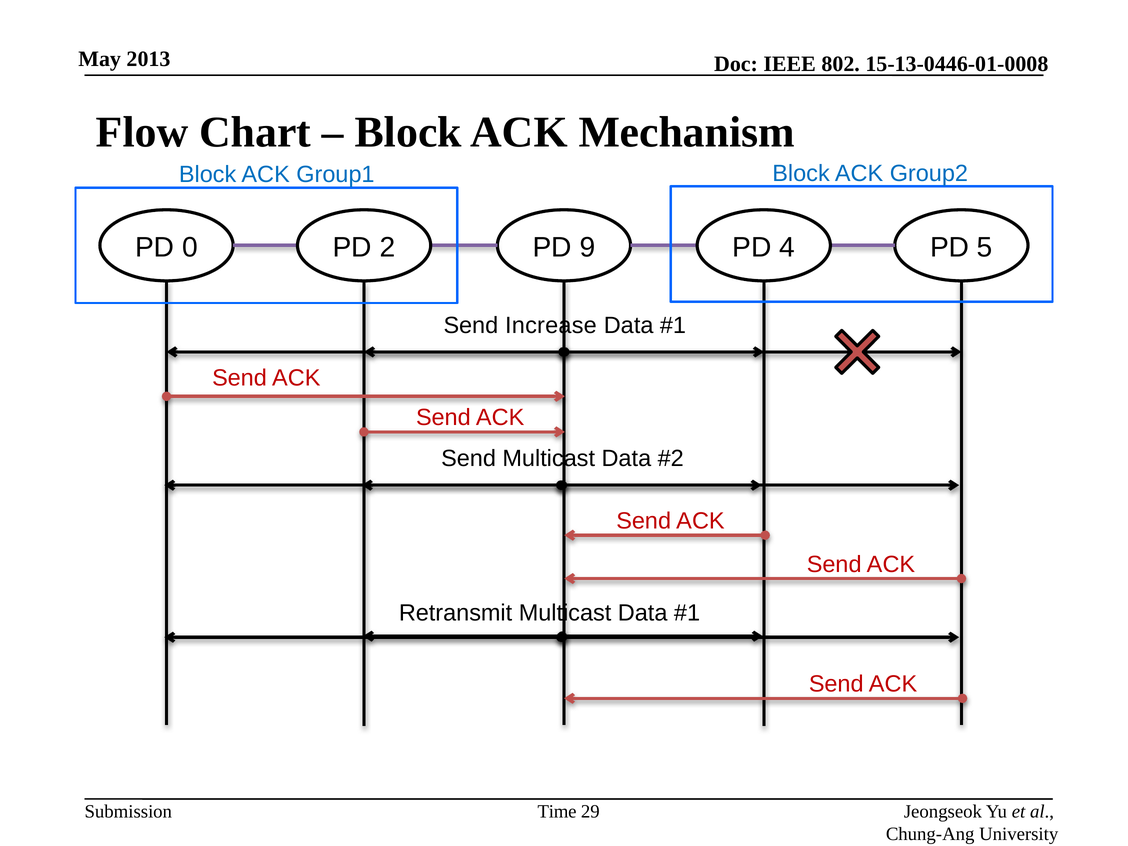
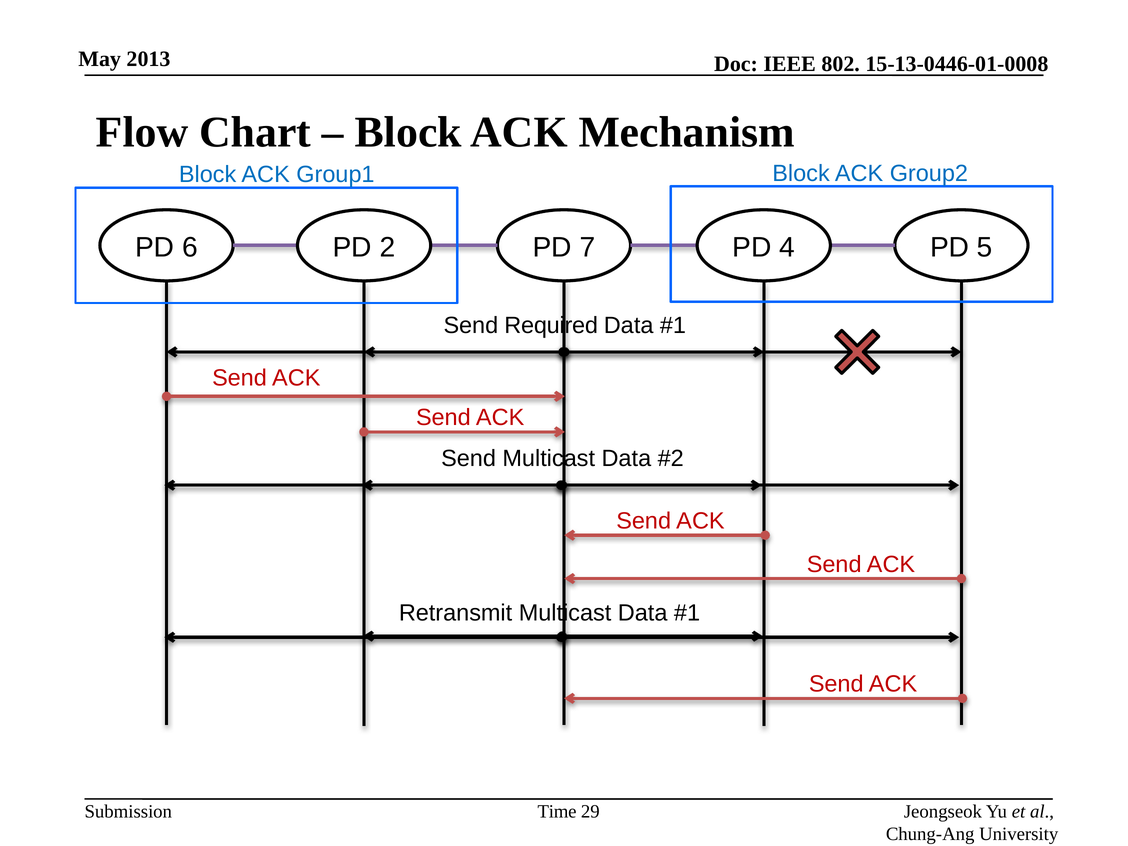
0: 0 -> 6 (190, 247)
9: 9 -> 7 (587, 247)
Increase: Increase -> Required (551, 325)
